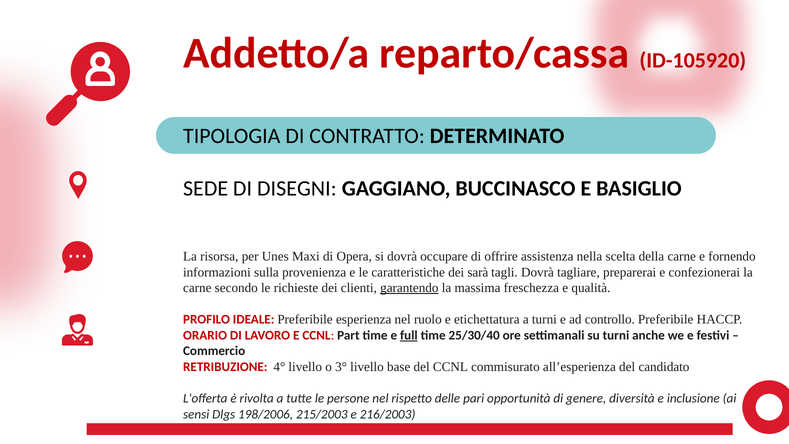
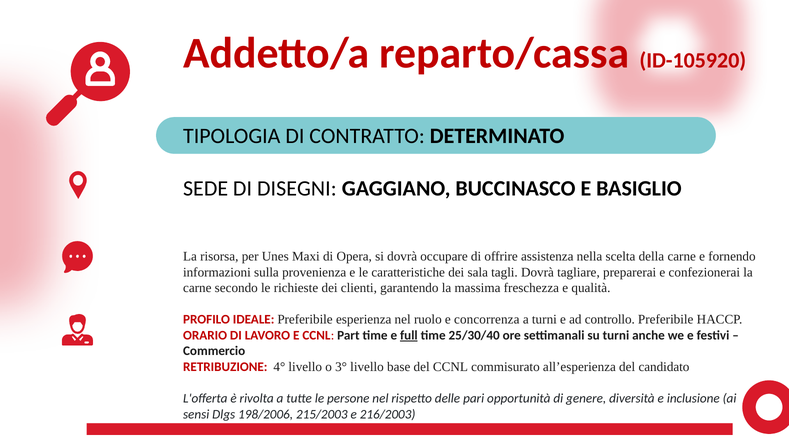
sarà: sarà -> sala (478, 272)
garantendo underline: present -> none (409, 288)
etichettatura: etichettatura -> concorrenza (487, 319)
